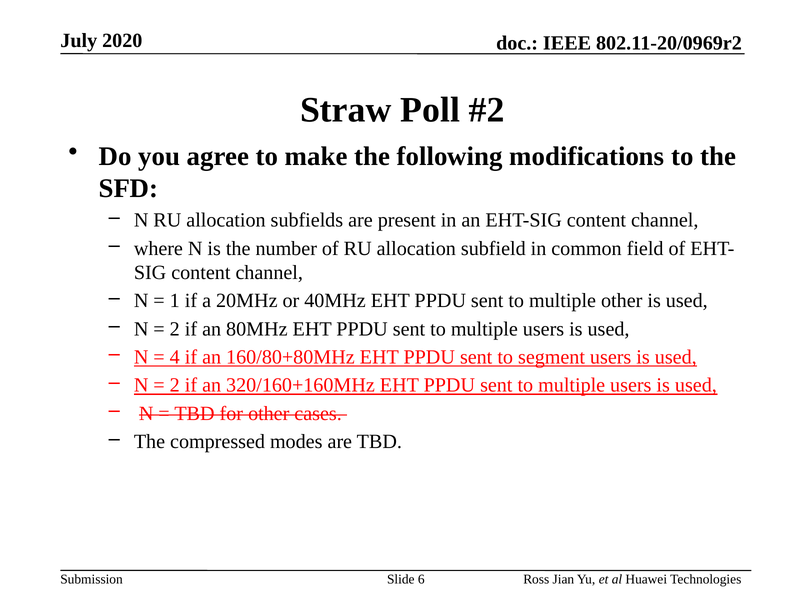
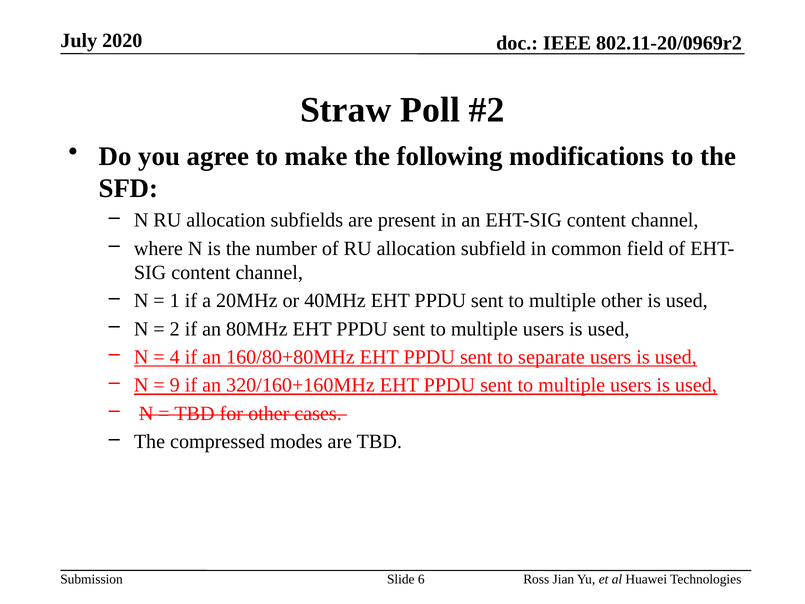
segment: segment -> separate (551, 357)
2: 2 -> 9 (175, 385)
